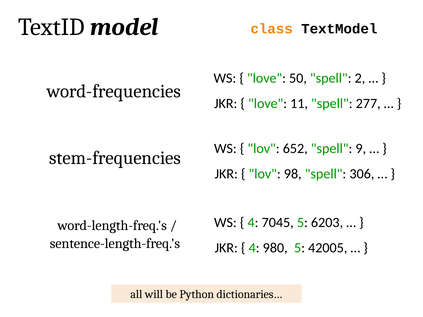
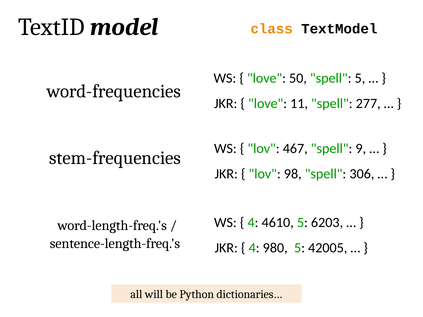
spell 2: 2 -> 5 (360, 78)
652: 652 -> 467 (295, 149)
7045: 7045 -> 4610 (278, 223)
